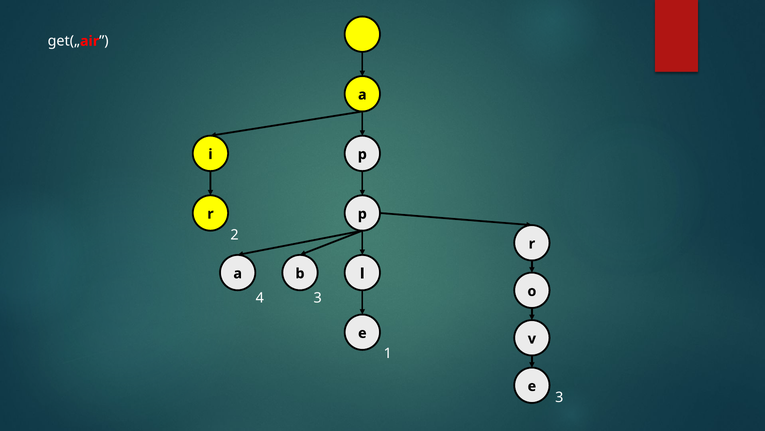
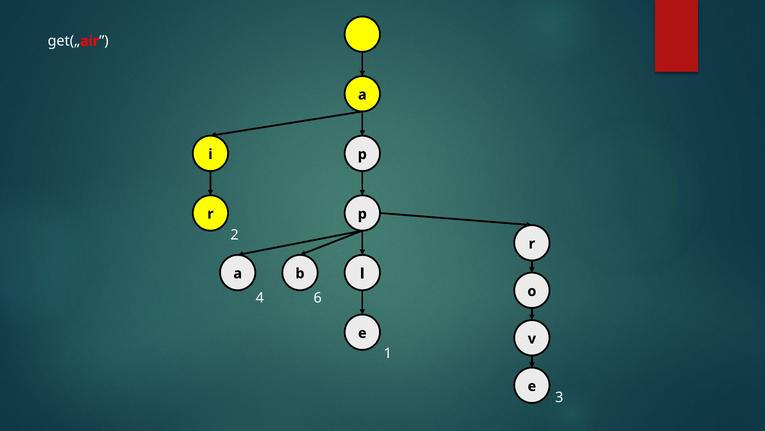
4 3: 3 -> 6 (318, 297)
